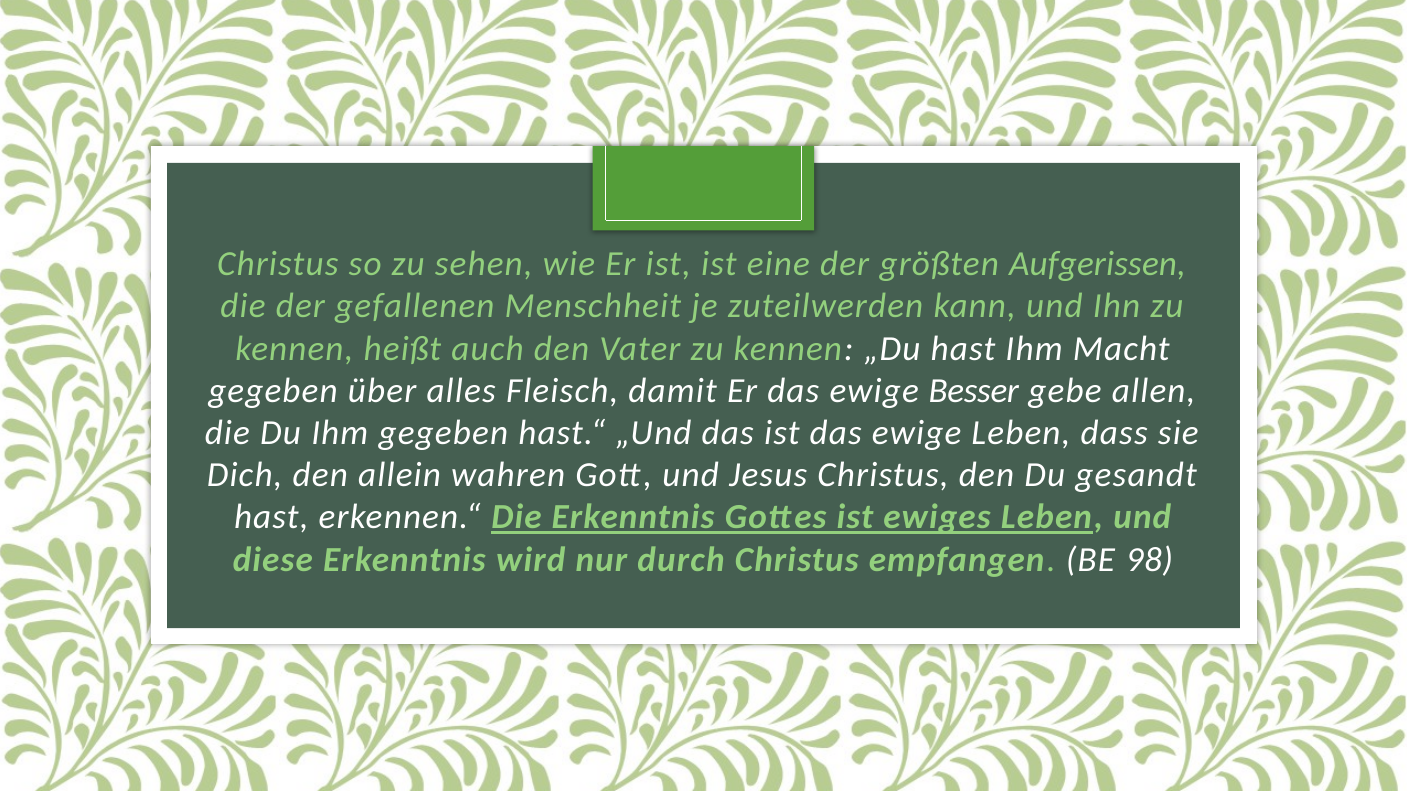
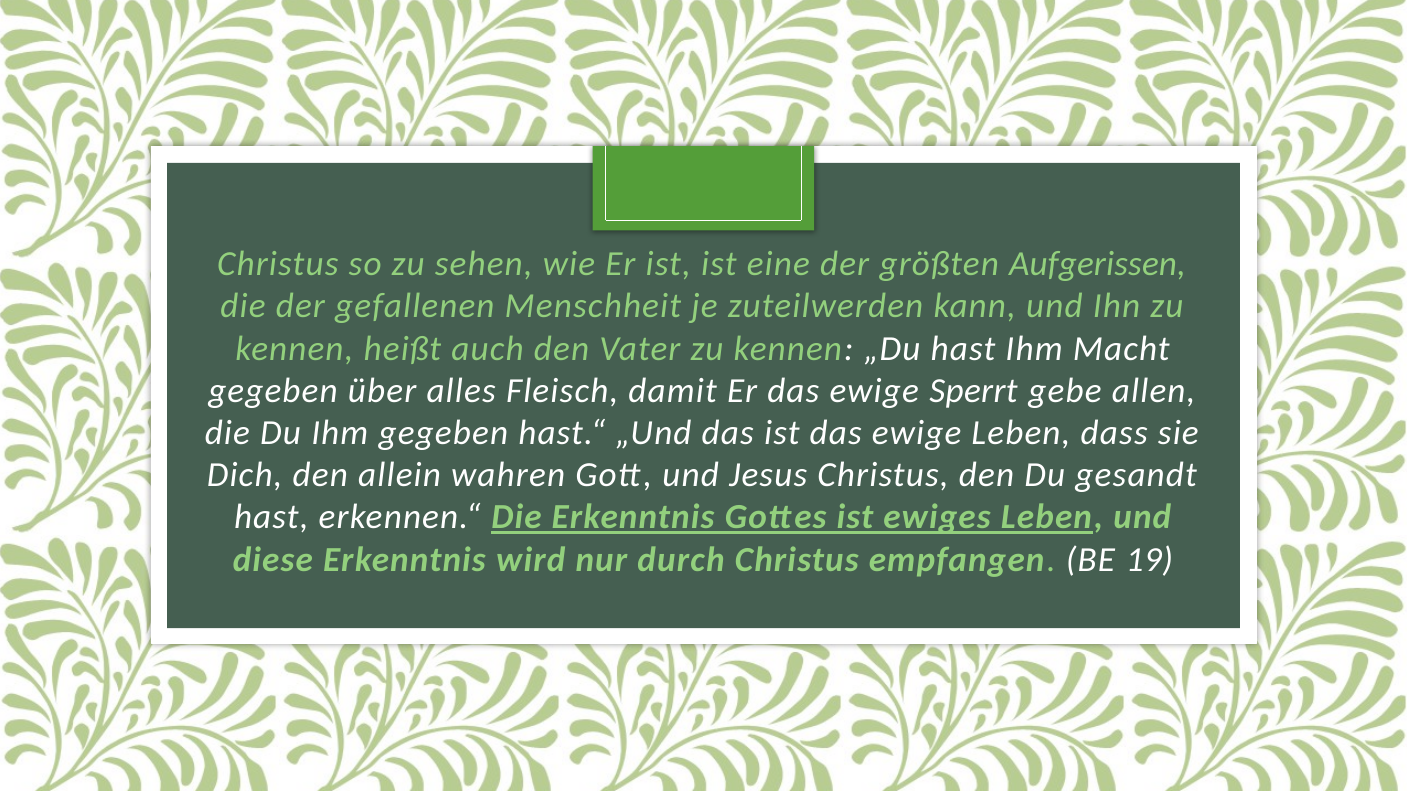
Besser: Besser -> Sperrt (973, 391)
98: 98 -> 19 (1149, 560)
